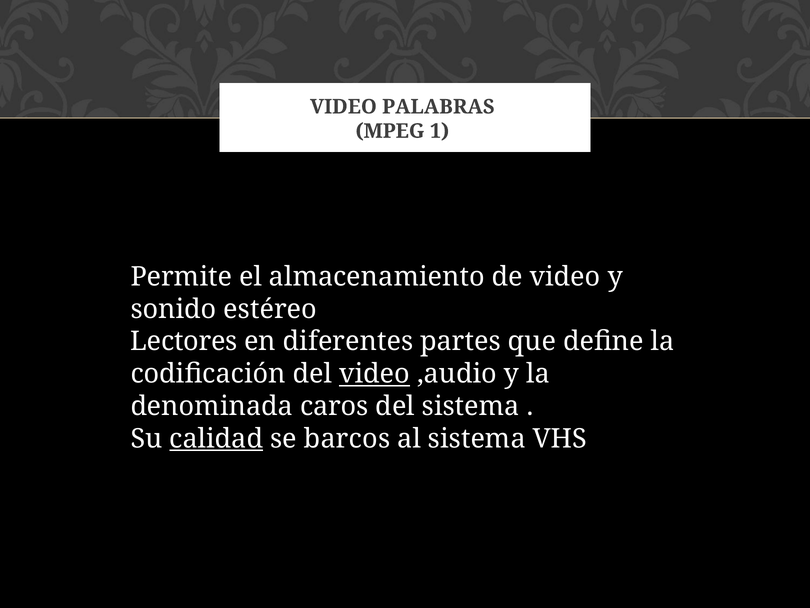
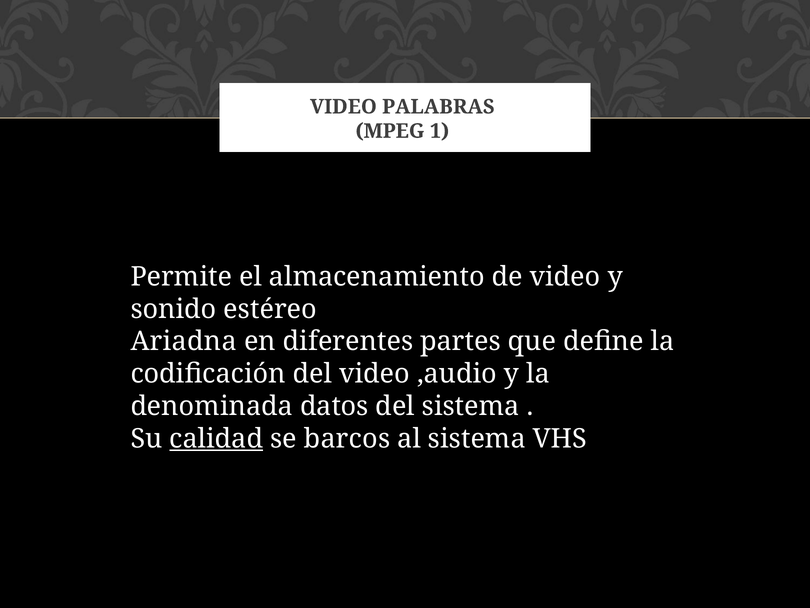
Lectores: Lectores -> Ariadna (184, 341)
video underline: present -> none (375, 374)
caros: caros -> datos (334, 406)
